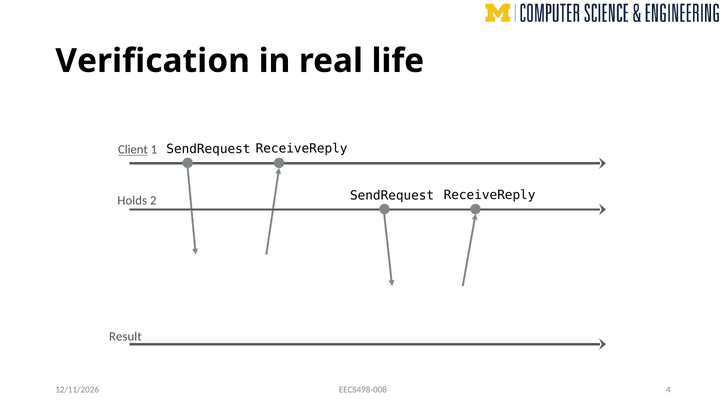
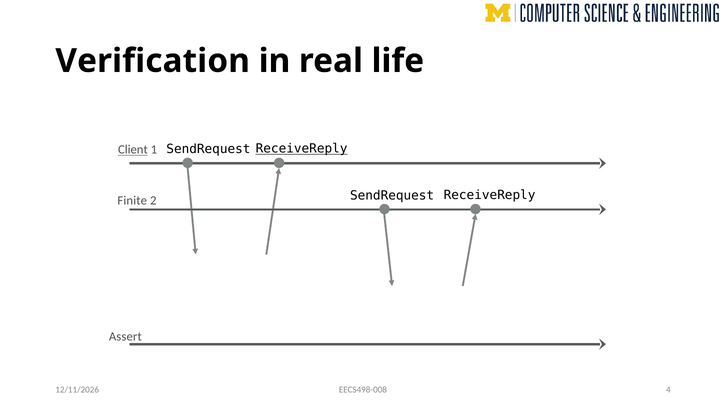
ReceiveReply underline: none -> present (302, 149)
Holds: Holds -> Finite (132, 201)
Result: Result -> Assert (125, 337)
